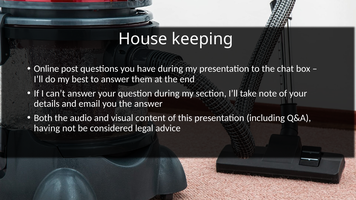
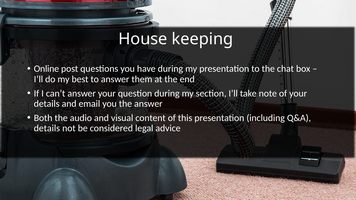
having: having -> details (47, 128)
